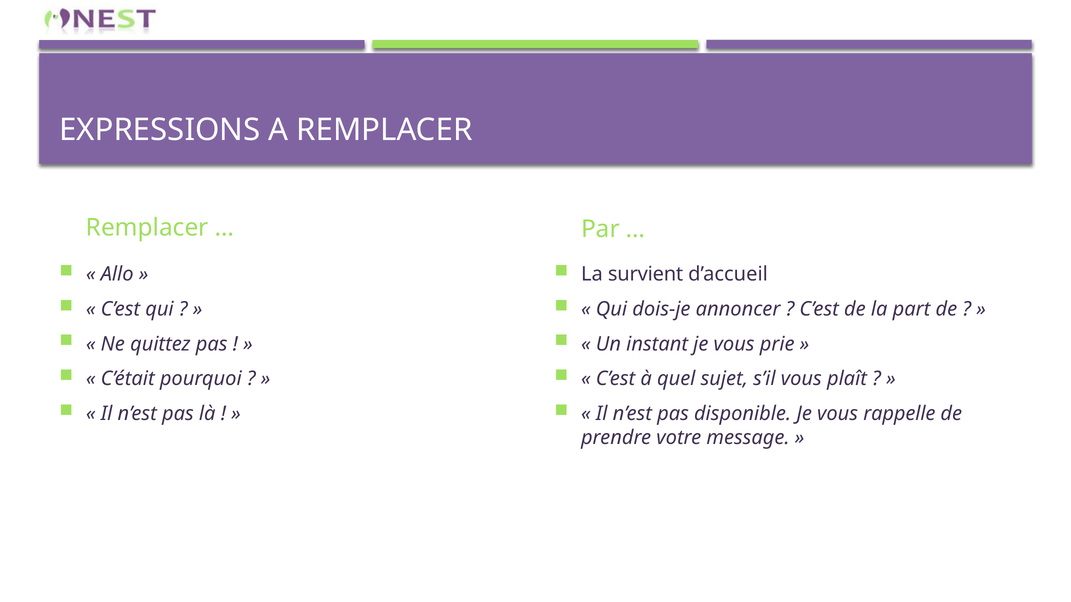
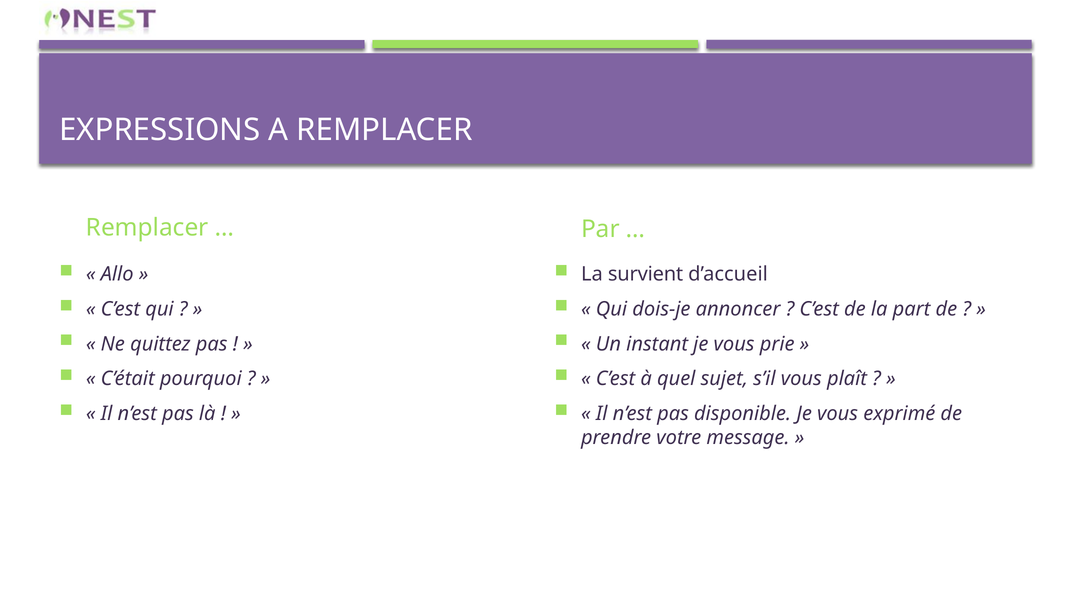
rappelle: rappelle -> exprimé (899, 414)
